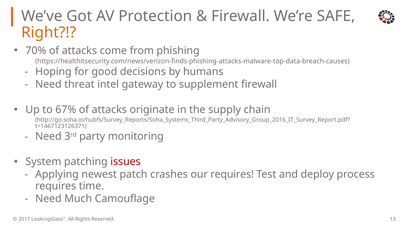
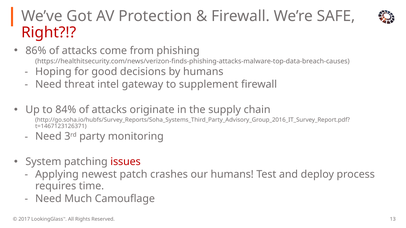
Right colour: orange -> red (49, 33)
70%: 70% -> 86% (36, 51)
67%: 67% -> 84% (66, 110)
our requires: requires -> humans (232, 175)
